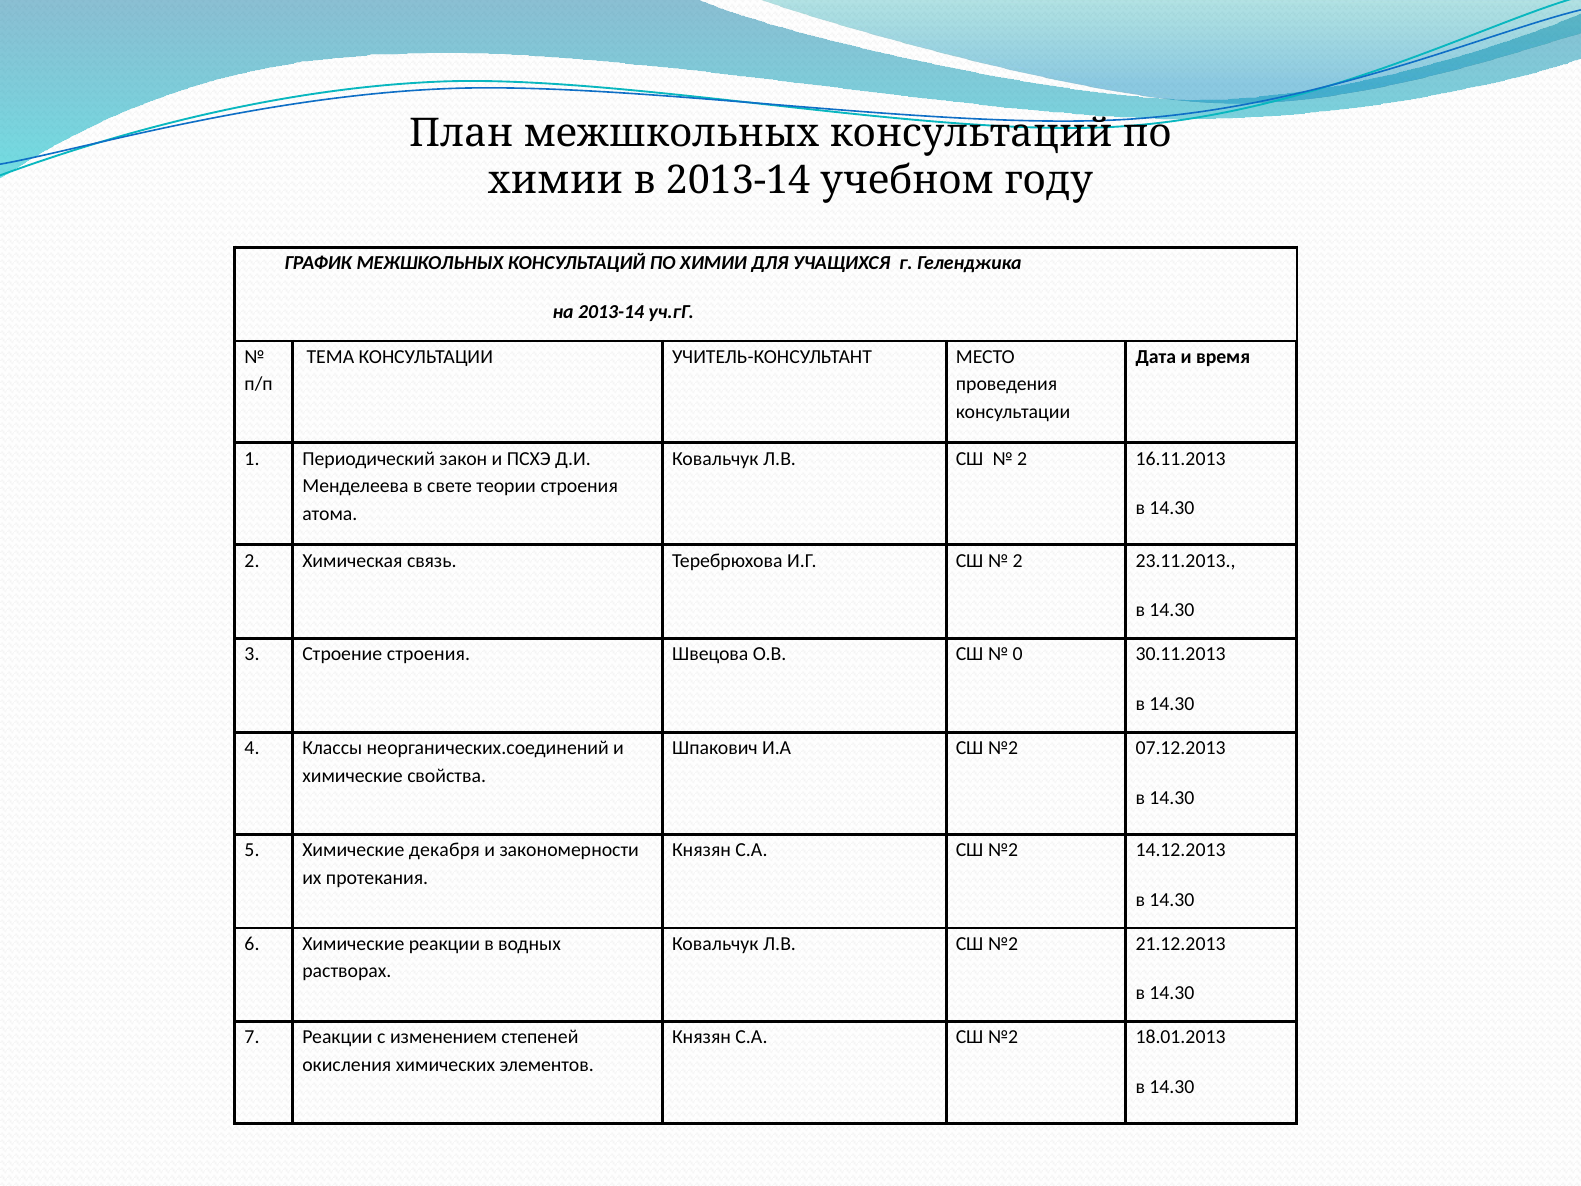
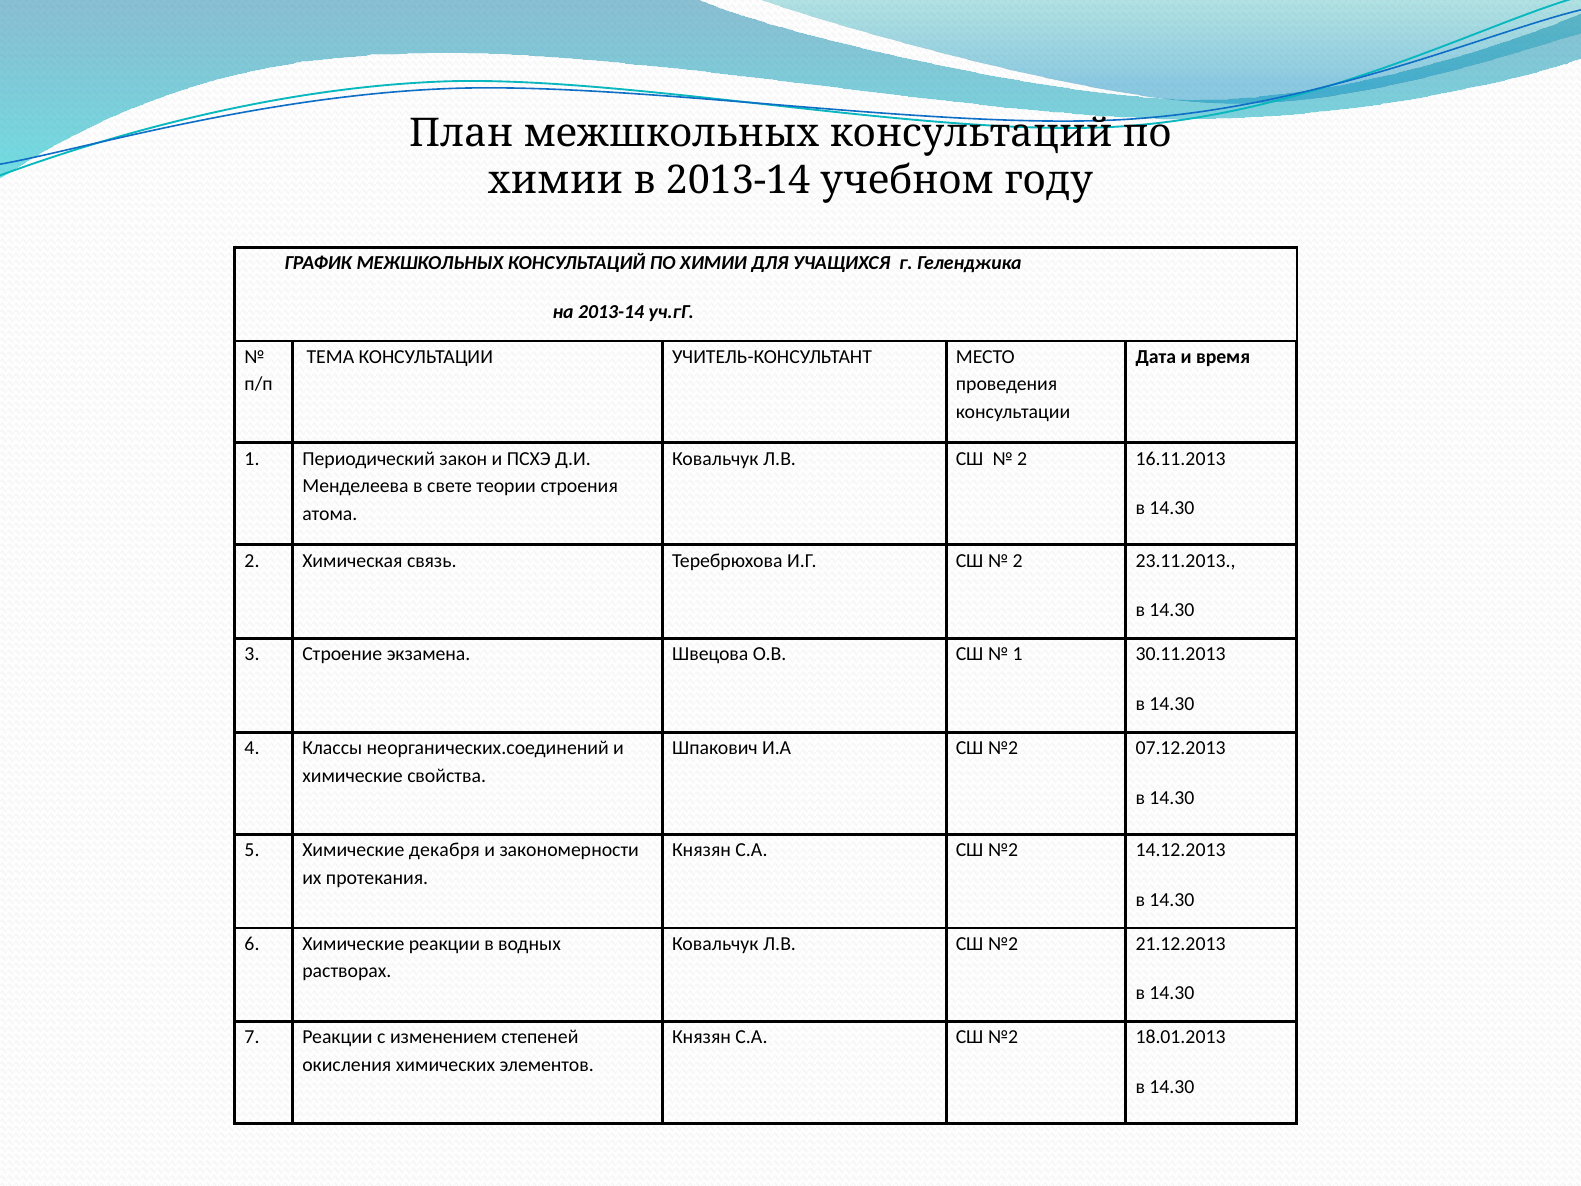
Строение строения: строения -> экзамена (429, 654)
0: 0 -> 1 (1018, 654)
